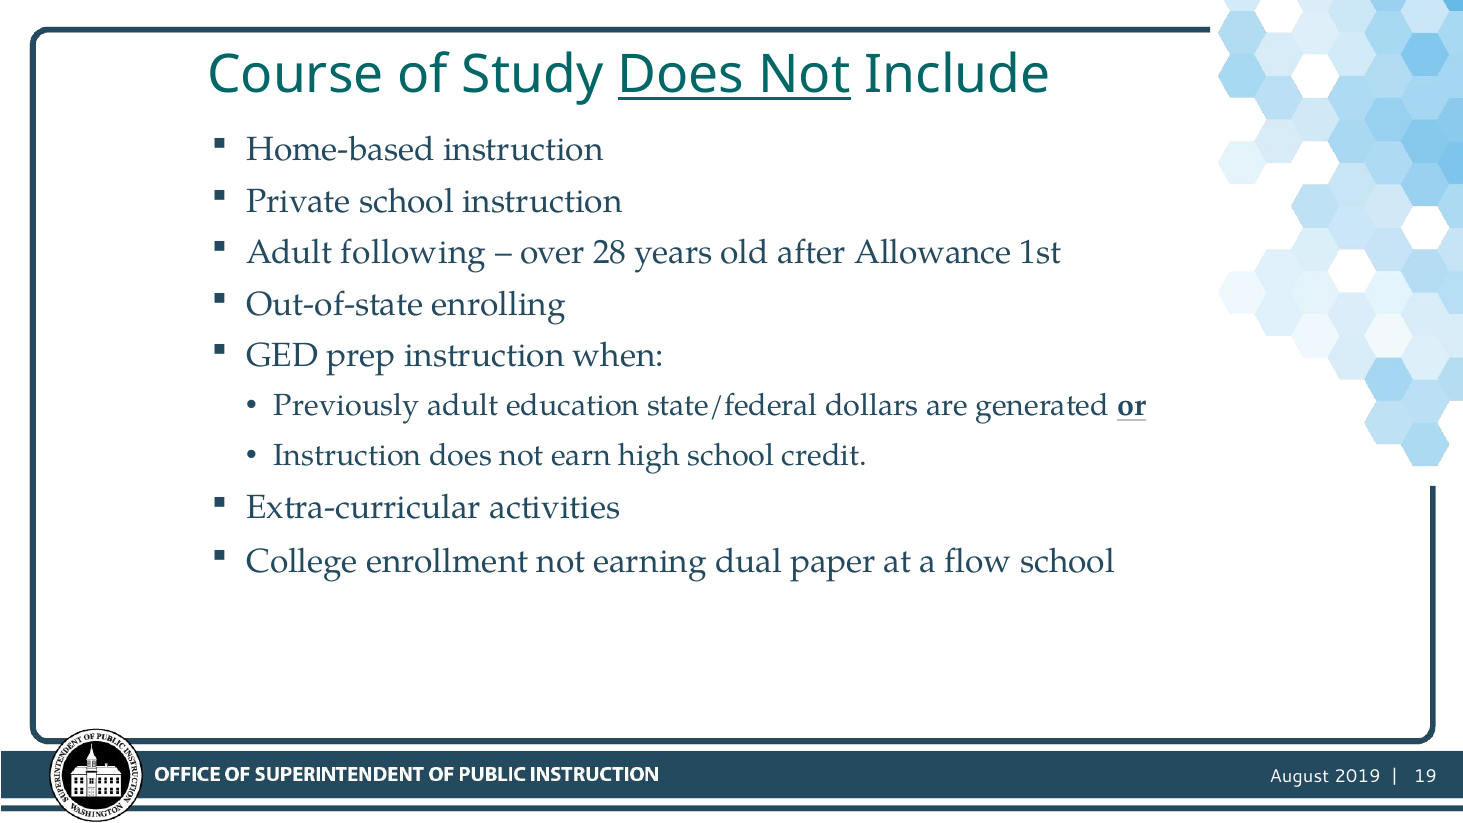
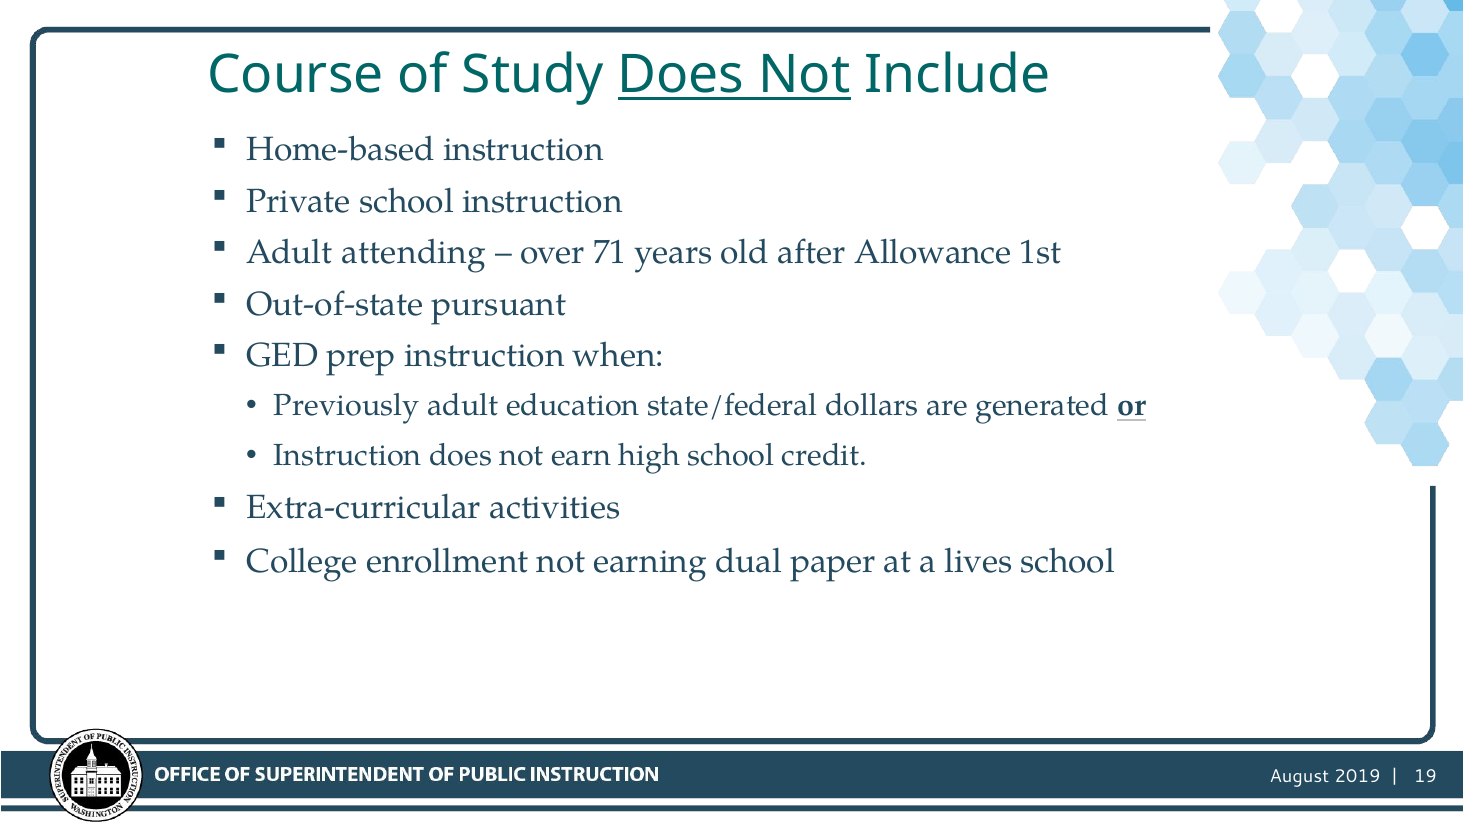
following: following -> attending (414, 253)
28: 28 -> 71 (610, 253)
enrolling: enrolling -> pursuant (499, 304)
flow: flow -> lives (978, 562)
